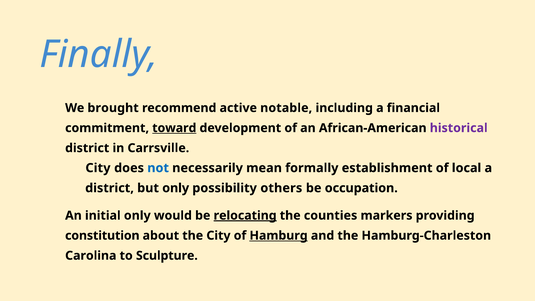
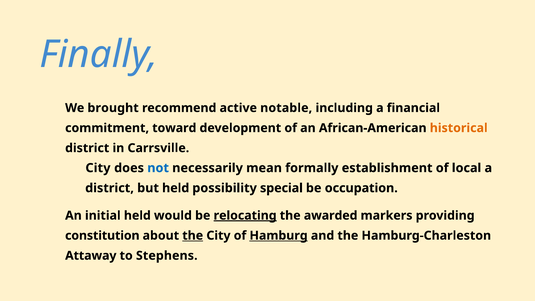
toward underline: present -> none (174, 128)
historical colour: purple -> orange (459, 128)
but only: only -> held (176, 188)
others: others -> special (281, 188)
initial only: only -> held (137, 215)
counties: counties -> awarded (331, 215)
the underline: none -> present (193, 236)
Carolina: Carolina -> Attaway (91, 256)
Sculpture: Sculpture -> Stephens (167, 256)
